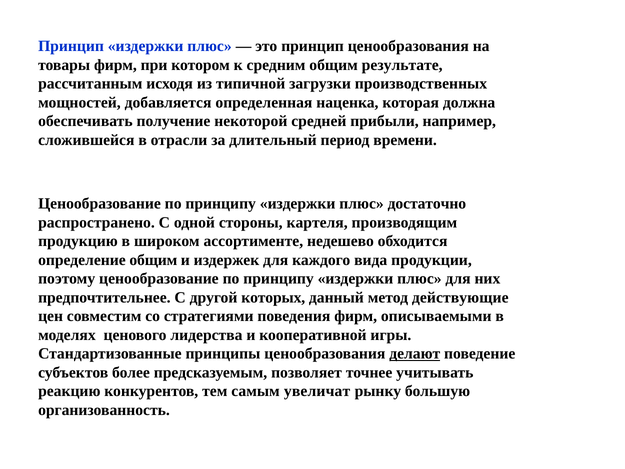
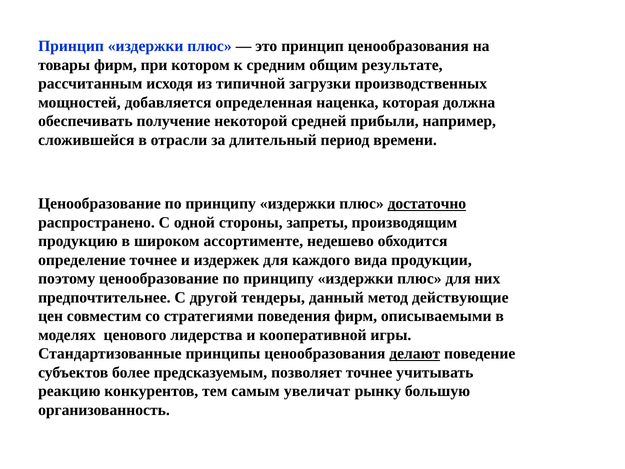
достаточно underline: none -> present (427, 204)
картеля: картеля -> запреты (317, 222)
определение общим: общим -> точнее (153, 260)
которых: которых -> тендеры (273, 297)
